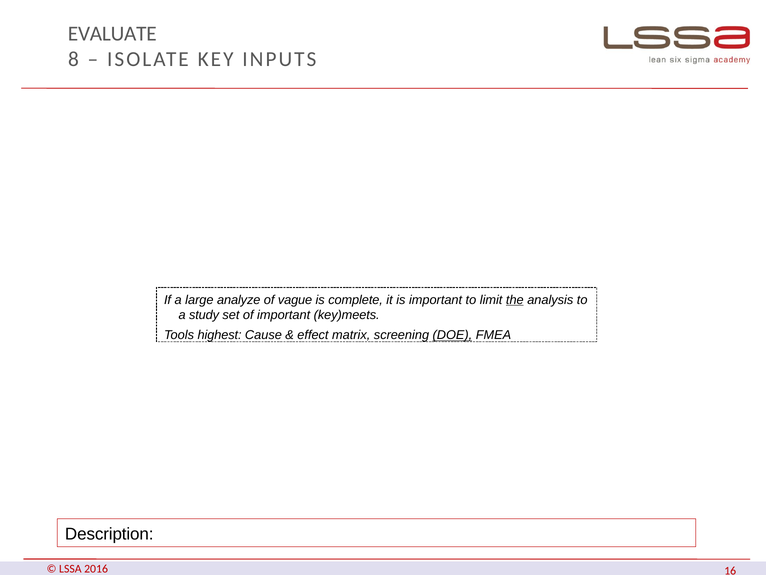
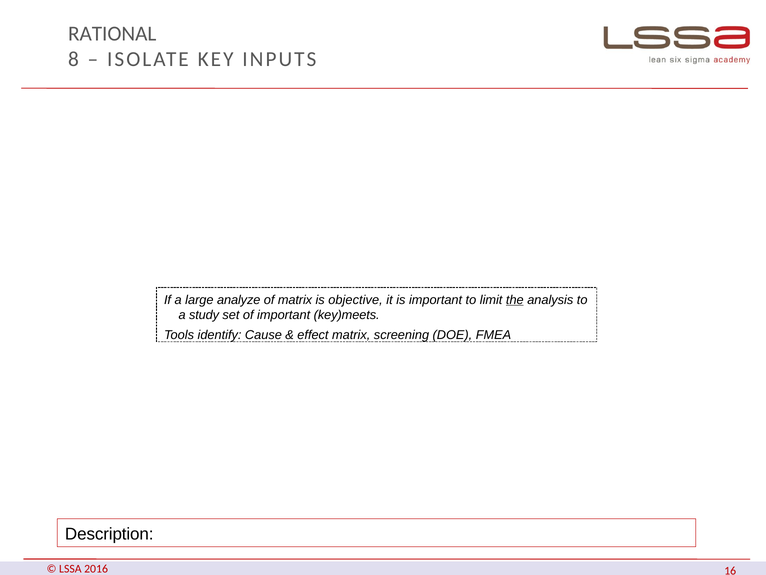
EVALUATE: EVALUATE -> RATIONAL (112, 34)
of vague: vague -> matrix (295, 300)
complete: complete -> objective (355, 300)
highest: highest -> identify (220, 335)
DOE underline: present -> none (452, 335)
